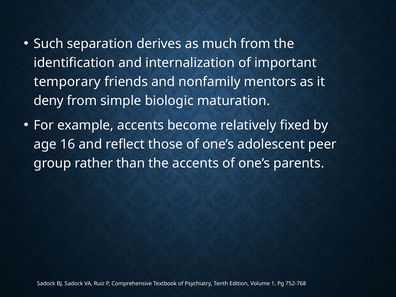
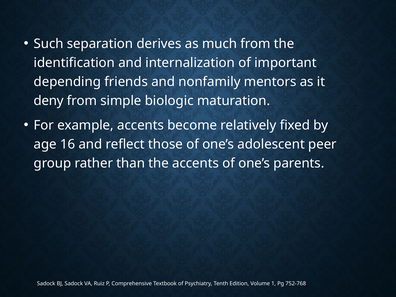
temporary: temporary -> depending (67, 82)
